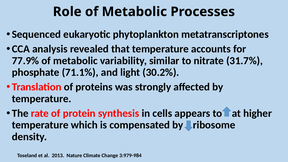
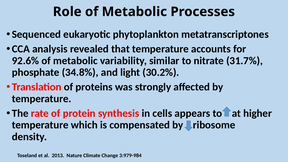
77.9%: 77.9% -> 92.6% (25, 61)
71.1%: 71.1% -> 34.8% (80, 72)
